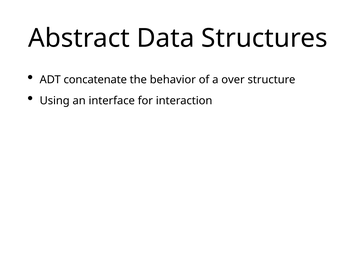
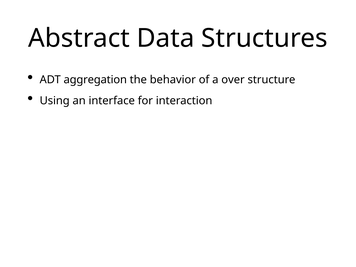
concatenate: concatenate -> aggregation (95, 80)
